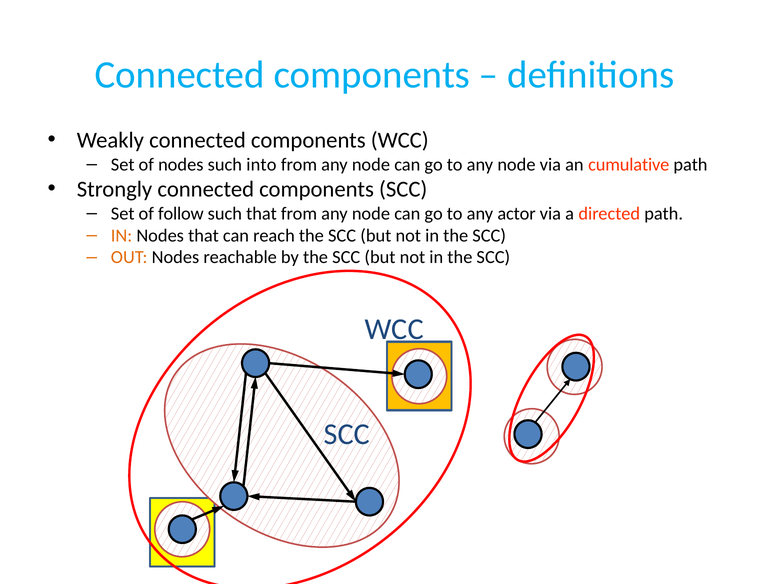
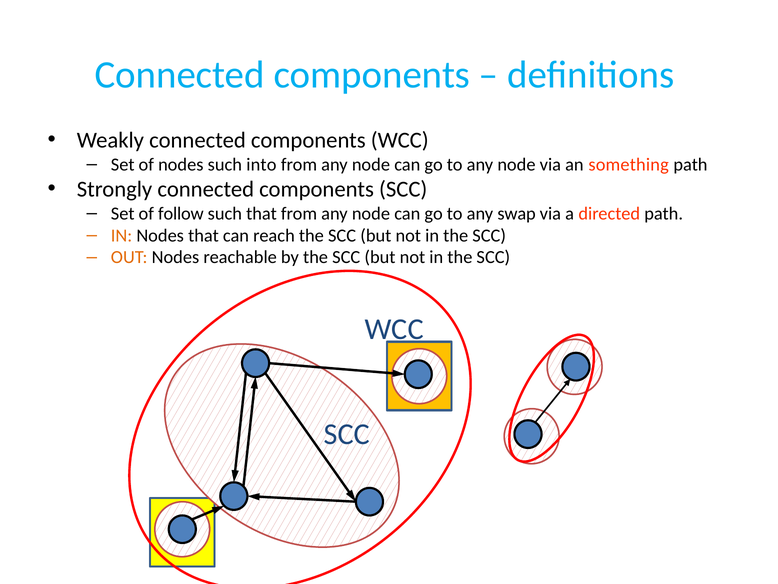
cumulative: cumulative -> something (629, 164)
actor: actor -> swap (517, 213)
